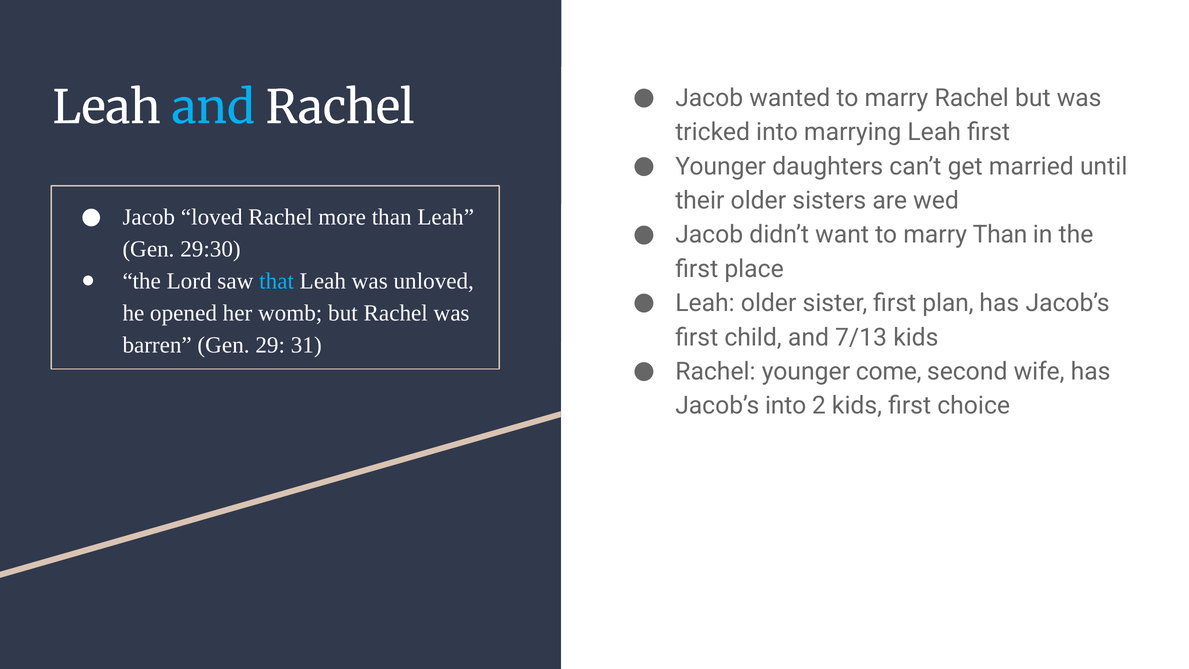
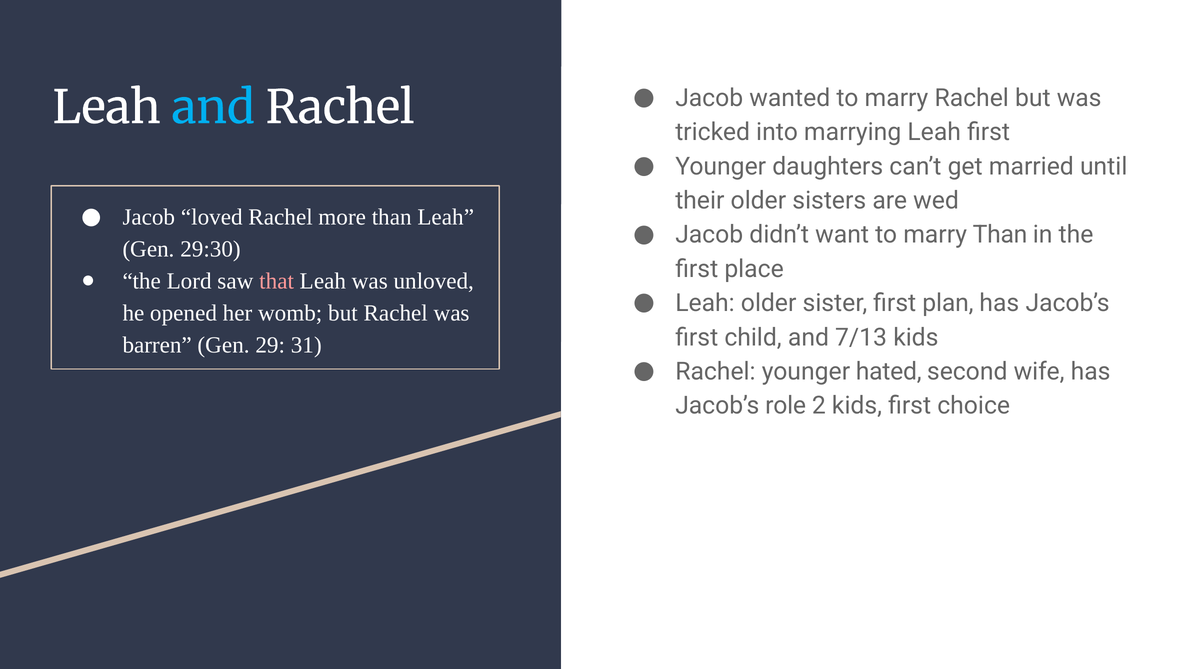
that colour: light blue -> pink (277, 281)
come: come -> hated (889, 371)
Jacob’s into: into -> role (786, 406)
